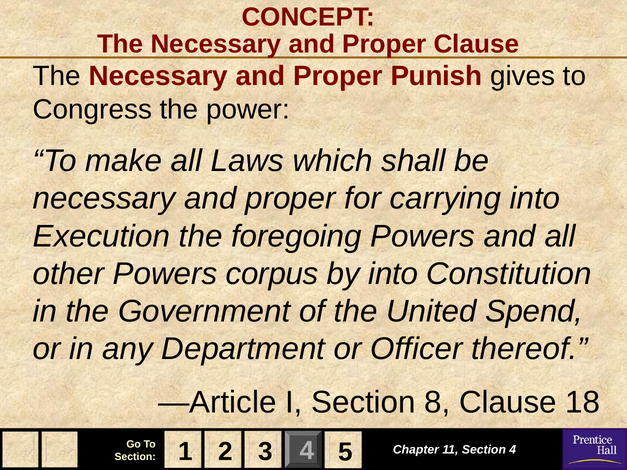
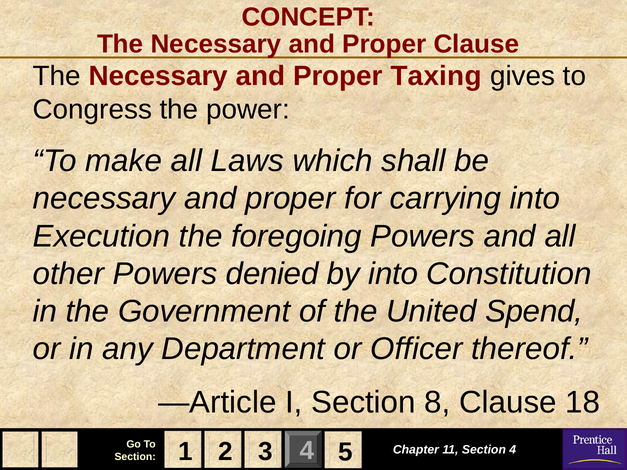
Punish: Punish -> Taxing (436, 76)
corpus: corpus -> denied (272, 274)
